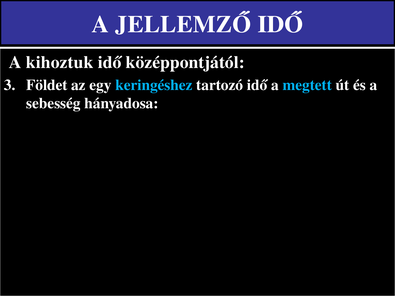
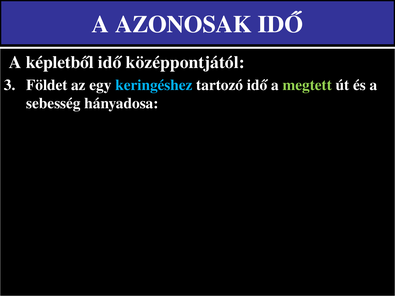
JELLEMZŐ: JELLEMZŐ -> AZONOSAK (183, 24)
kihoztuk: kihoztuk -> képletből (60, 62)
megtett colour: light blue -> light green (307, 85)
